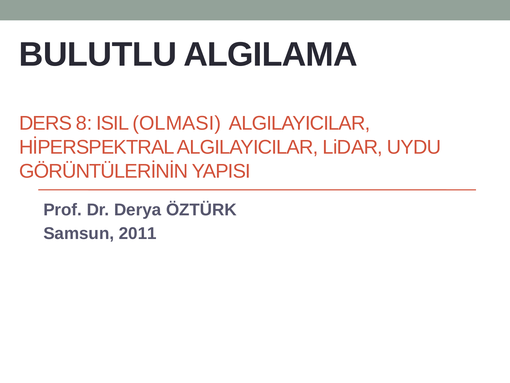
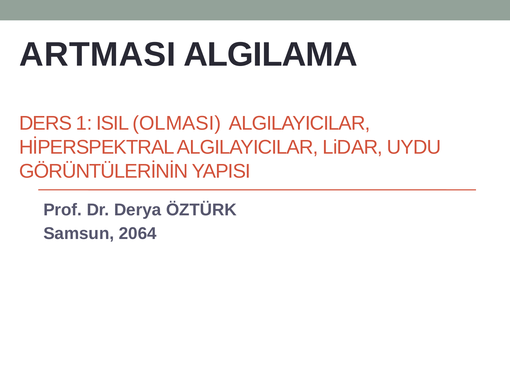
BULUTLU: BULUTLU -> ARTMASI (98, 55)
8: 8 -> 1 (84, 123)
2011: 2011 -> 2064 (138, 233)
